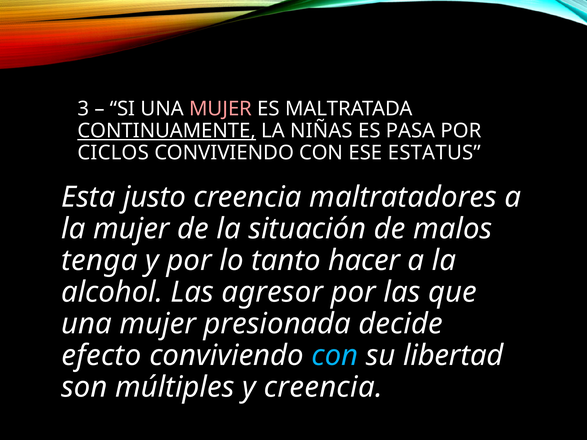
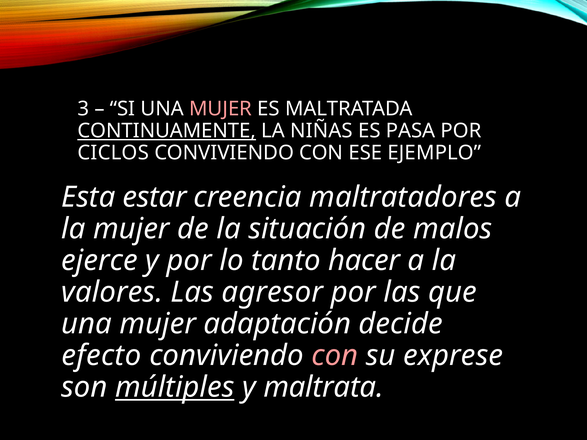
ESTATUS: ESTATUS -> EJEMPLO (434, 153)
justo: justo -> estar (155, 197)
tenga: tenga -> ejerce (99, 261)
alcohol: alcohol -> valores (112, 292)
presionada: presionada -> adaptación (277, 324)
con colour: light blue -> pink (335, 356)
libertad: libertad -> exprese (453, 356)
múltiples underline: none -> present (175, 387)
y creencia: creencia -> maltrata (323, 387)
